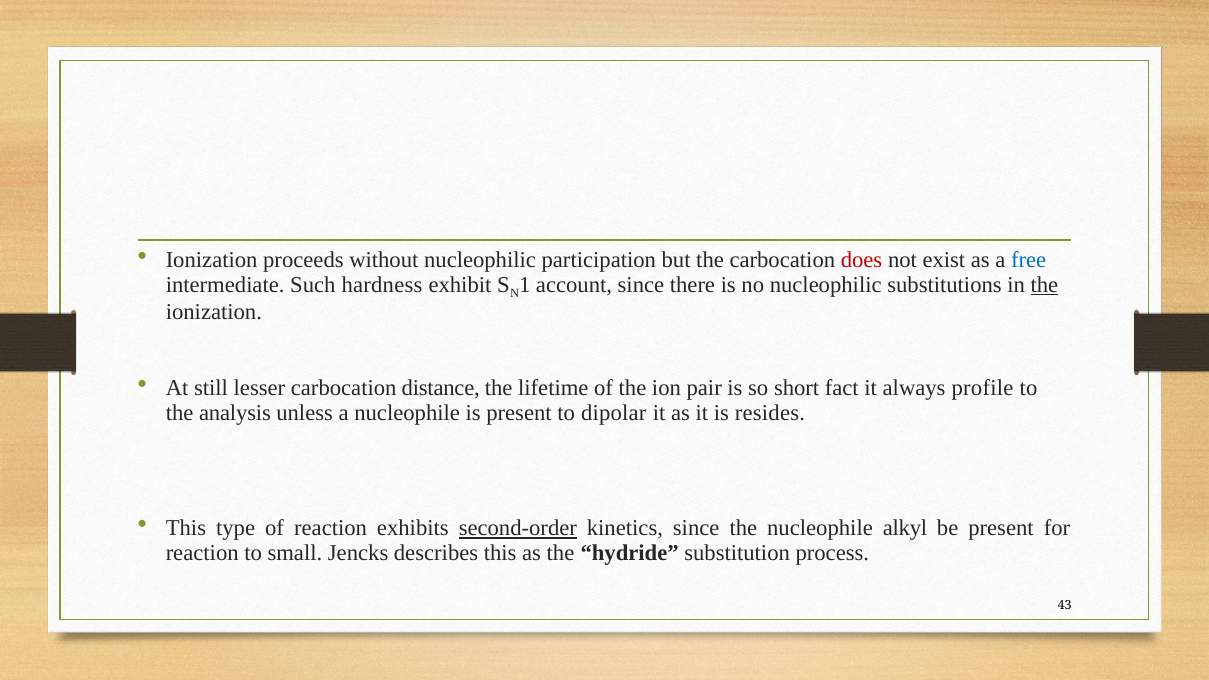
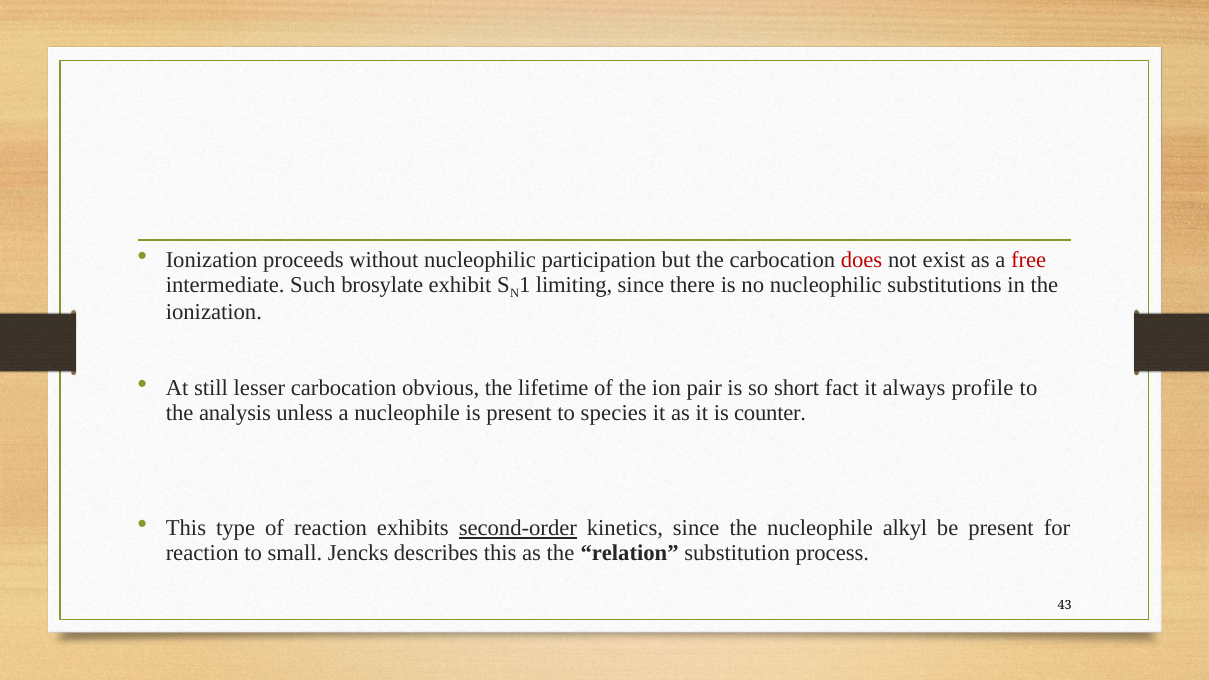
free colour: blue -> red (1029, 260)
hardness: hardness -> brosylate (382, 285)
account: account -> limiting (574, 285)
the underline: present -> none (1044, 285)
distance: distance -> obvious (441, 388)
dipolar: dipolar -> species (614, 413)
resides: resides -> counter (770, 413)
hydride: hydride -> relation (630, 553)
